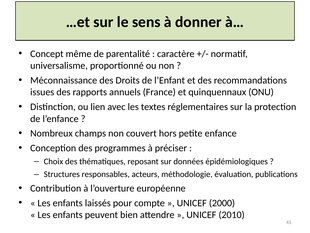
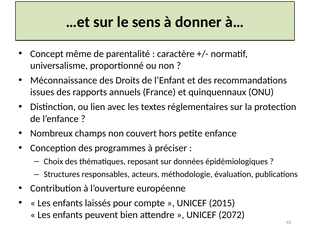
2000: 2000 -> 2015 (222, 203)
2010: 2010 -> 2072 (232, 214)
